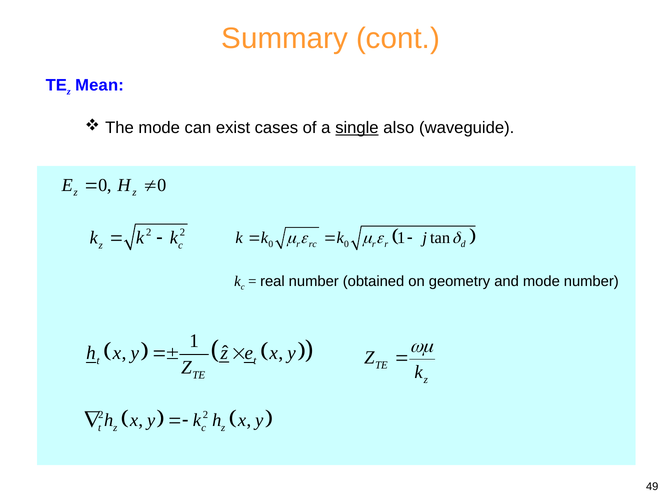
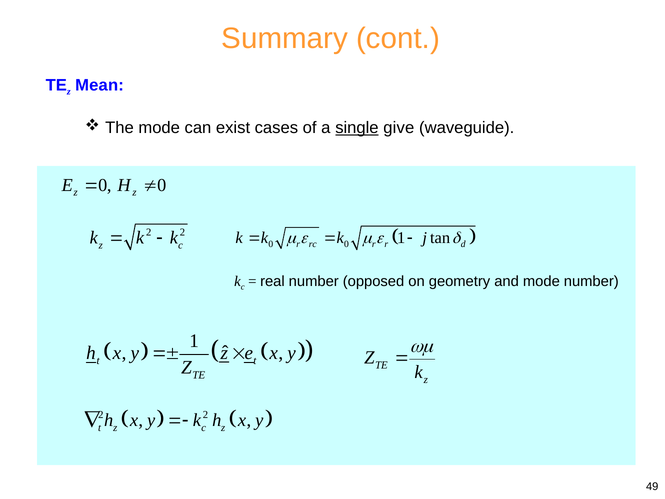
also: also -> give (399, 128)
obtained: obtained -> opposed (374, 281)
